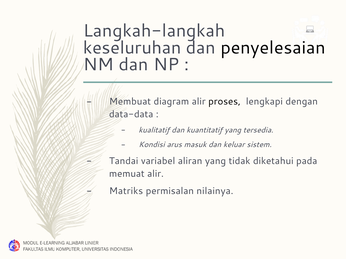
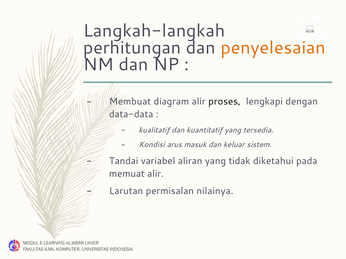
keseluruhan: keseluruhan -> perhitungan (132, 48)
penyelesaian colour: black -> orange (273, 48)
Matriks: Matriks -> Larutan (126, 191)
